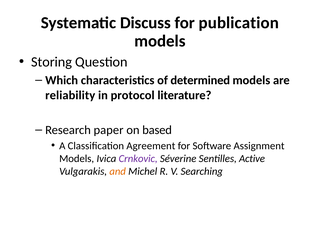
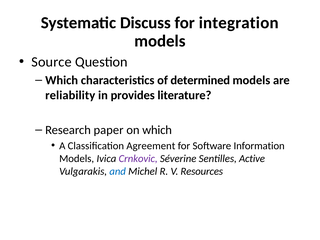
publication: publication -> integration (239, 23)
Storing: Storing -> Source (52, 62)
protocol: protocol -> provides (133, 95)
on based: based -> which (157, 130)
Assignment: Assignment -> Information (259, 146)
and colour: orange -> blue (118, 171)
Searching: Searching -> Resources (202, 171)
